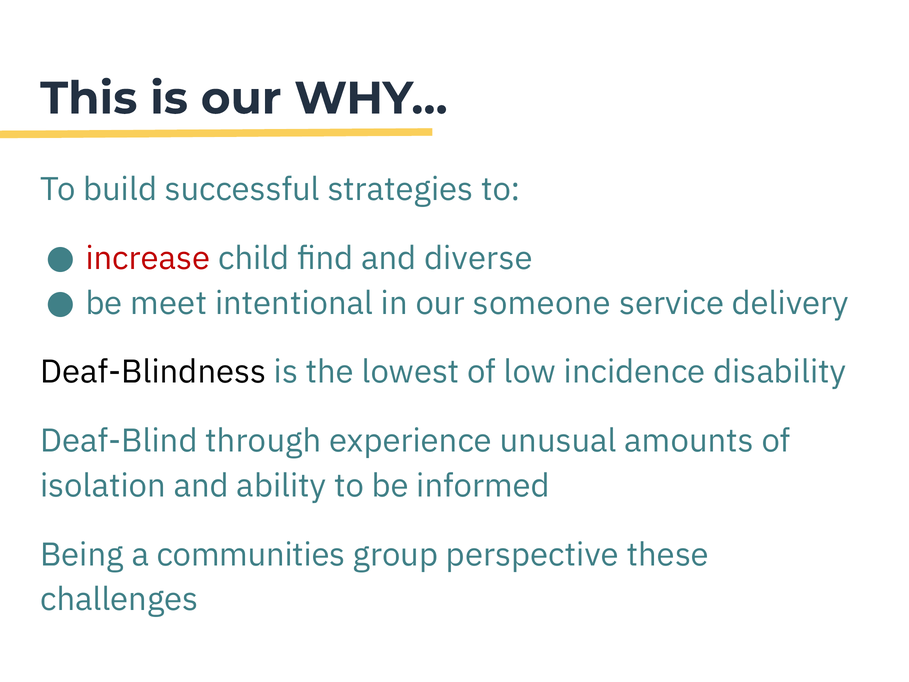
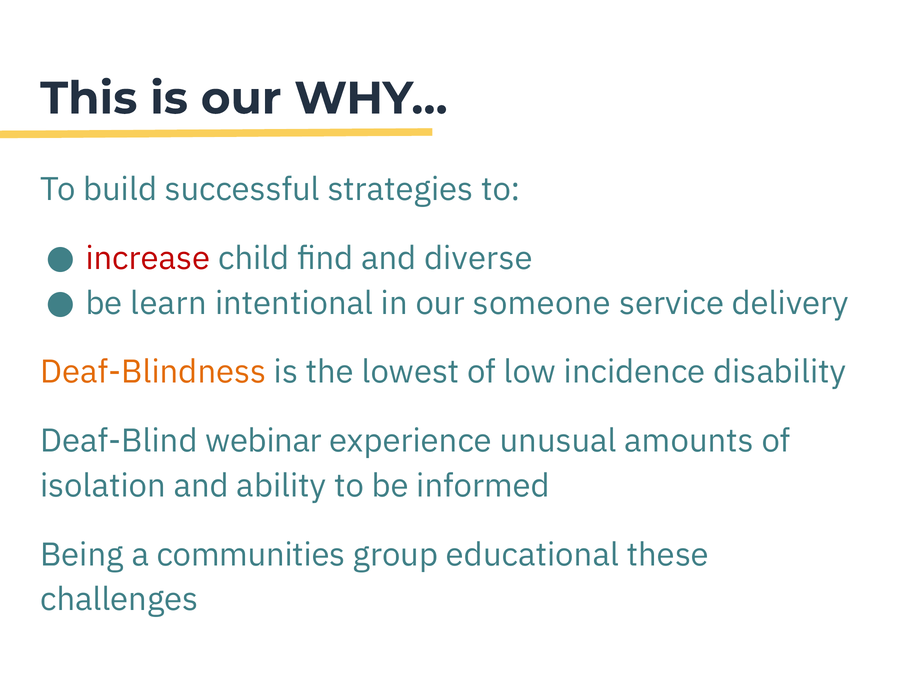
meet: meet -> learn (169, 303)
Deaf-Blindness colour: black -> orange (153, 372)
through: through -> webinar (264, 441)
perspective: perspective -> educational (532, 555)
